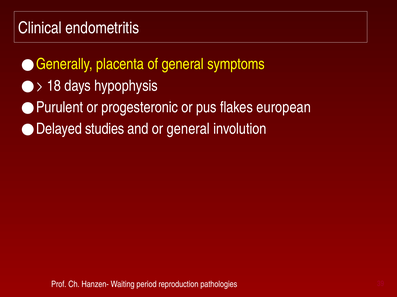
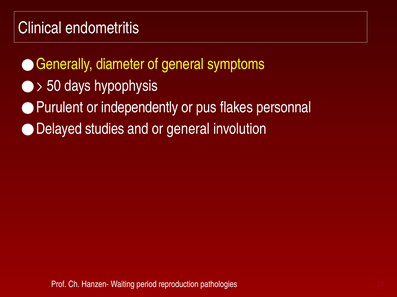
placenta: placenta -> diameter (120, 64)
18: 18 -> 50 (54, 86)
progesteronic: progesteronic -> independently (140, 108)
european: european -> personnal (284, 108)
